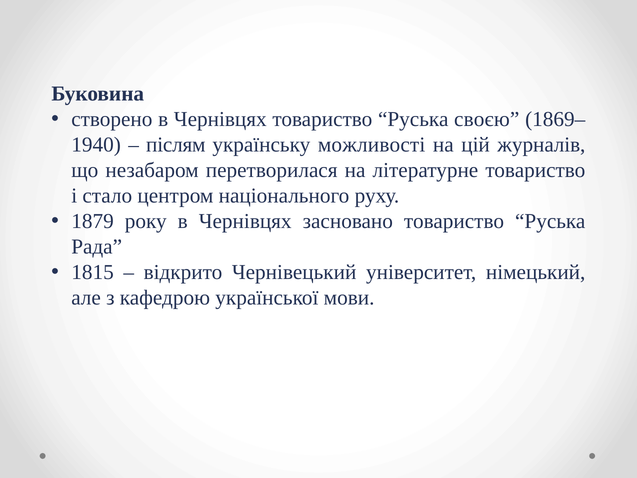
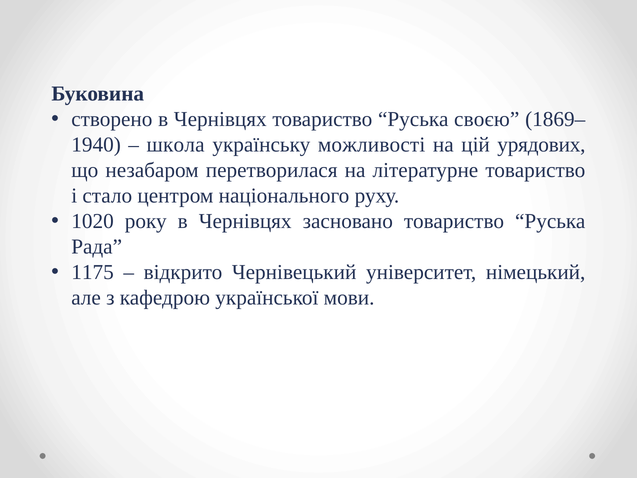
післям: післям -> школа (176, 145)
журналів: журналів -> урядових (541, 145)
1879: 1879 -> 1020 (93, 221)
1815: 1815 -> 1175 (93, 272)
